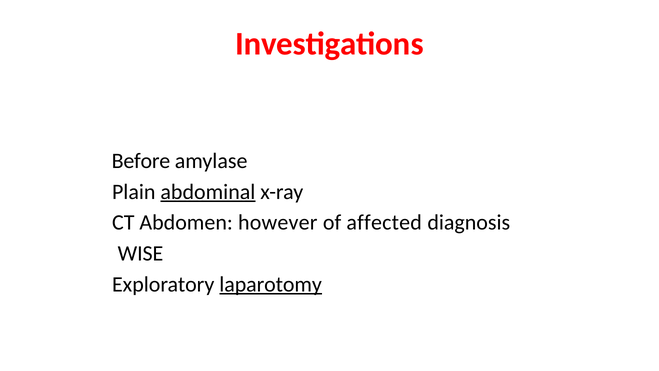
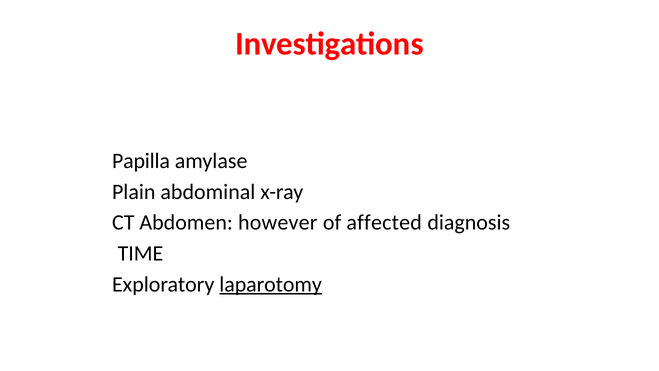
Before: Before -> Papilla (141, 161)
abdominal underline: present -> none (208, 192)
WISE: WISE -> TIME (140, 253)
